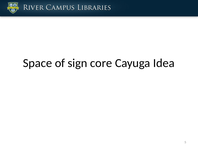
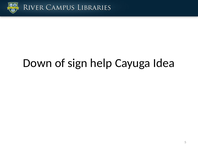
Space: Space -> Down (37, 63)
core: core -> help (101, 63)
